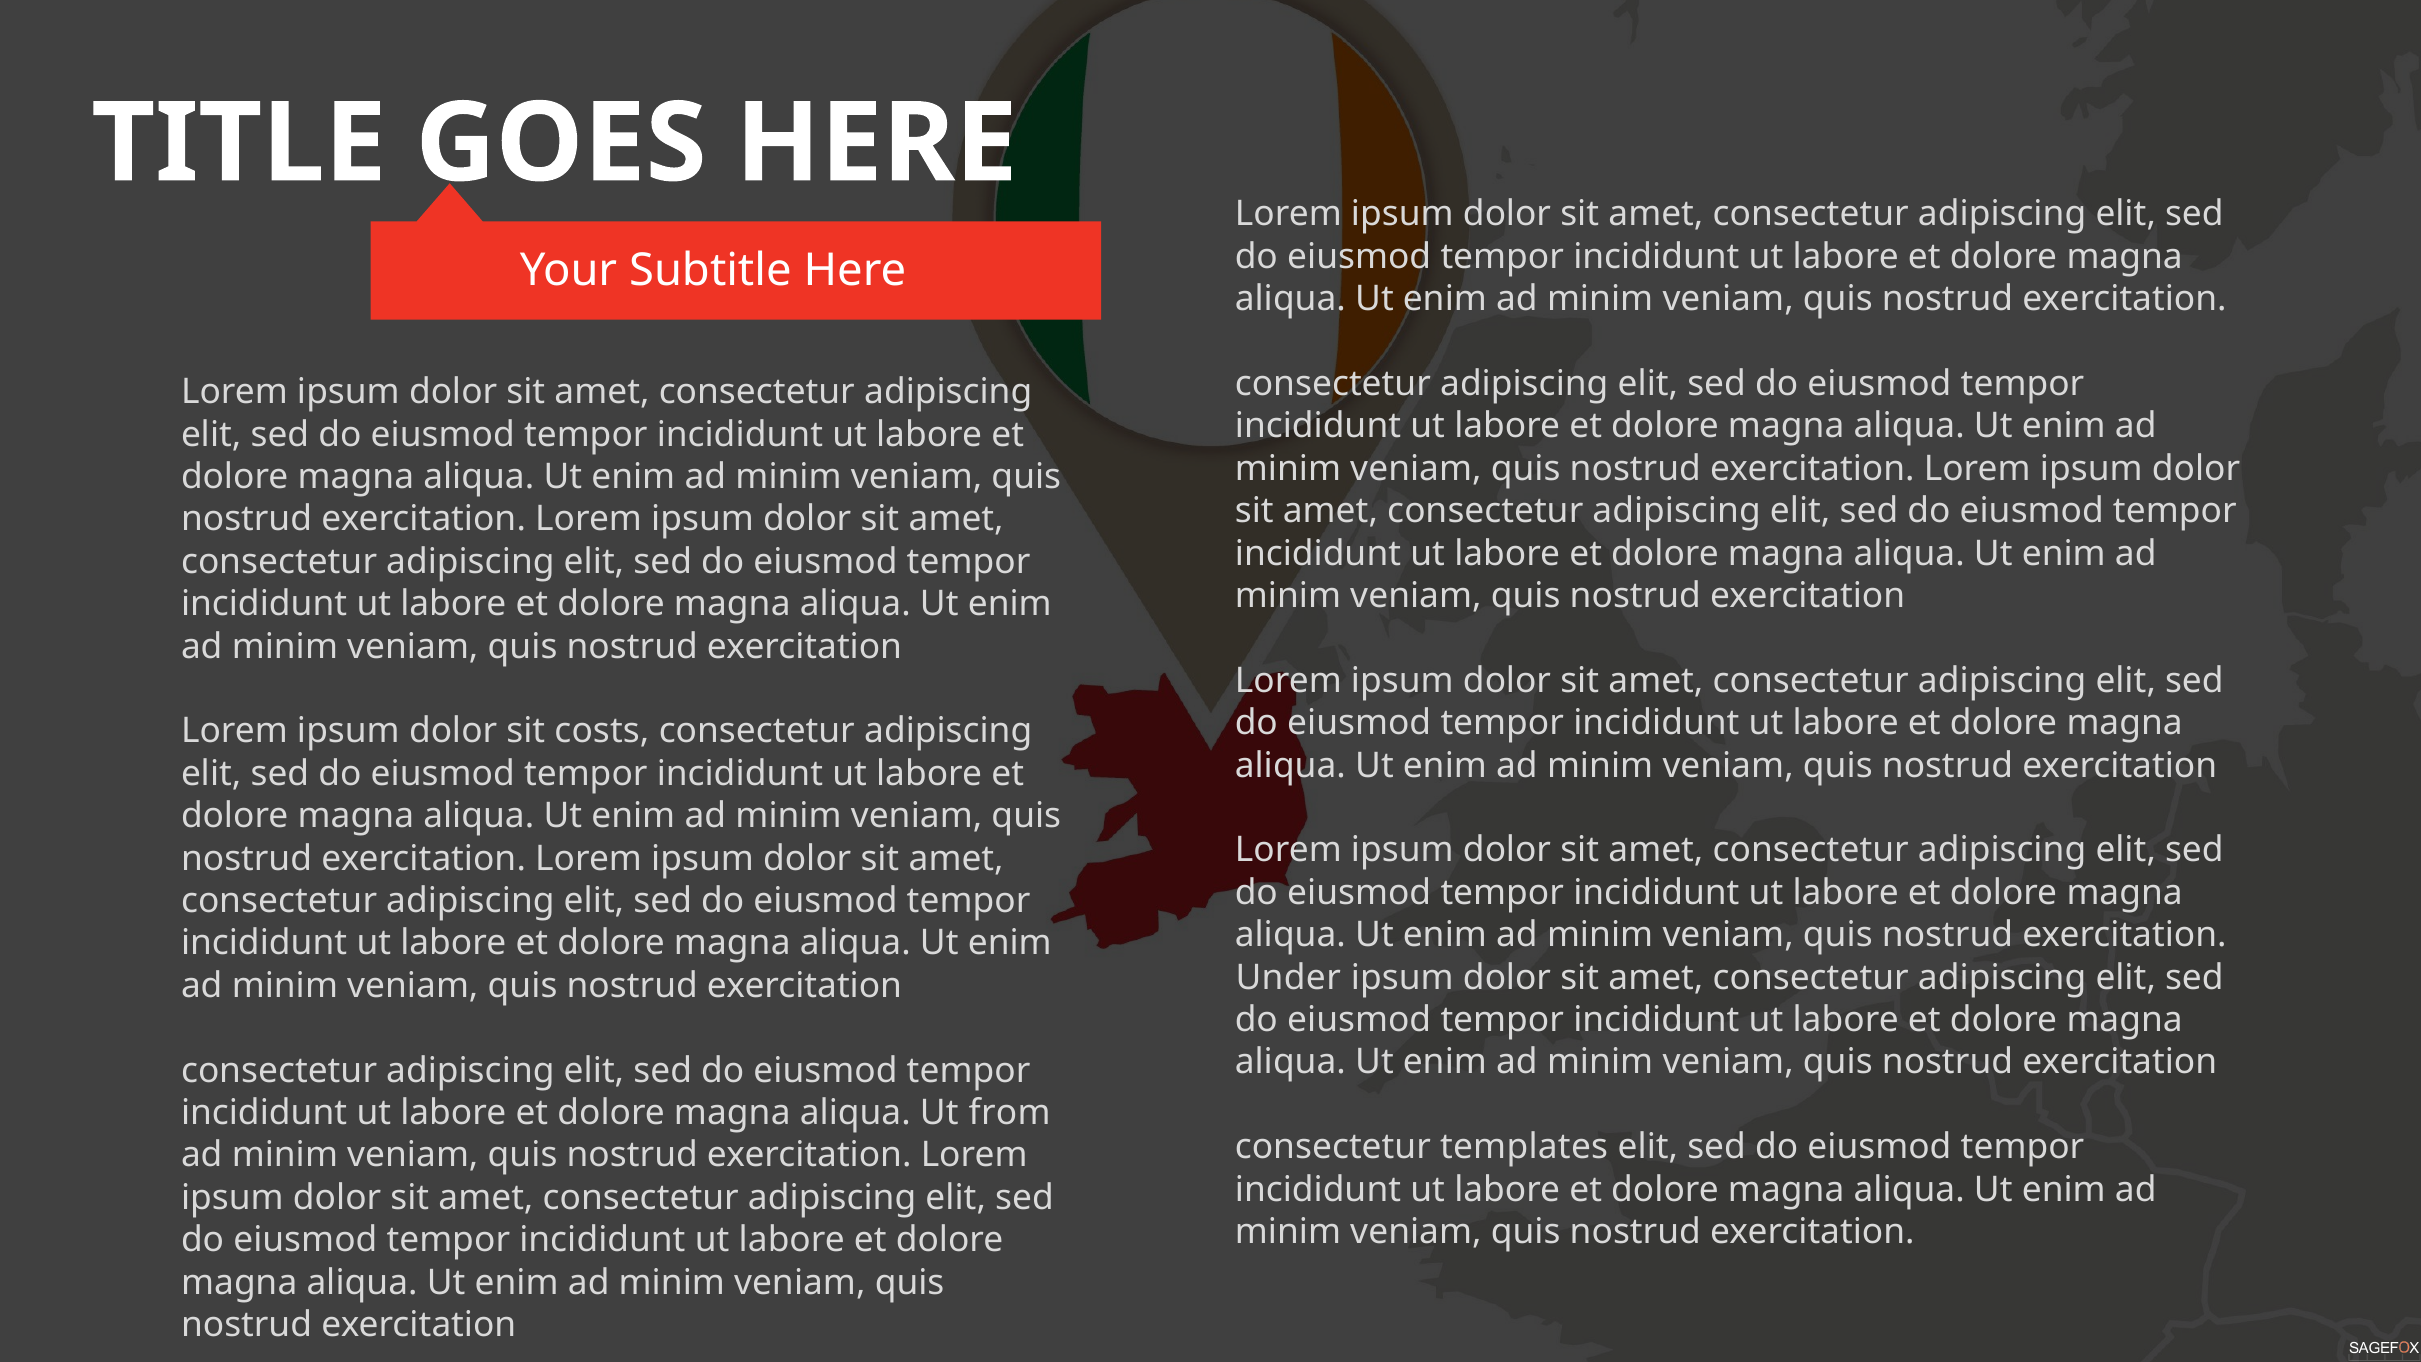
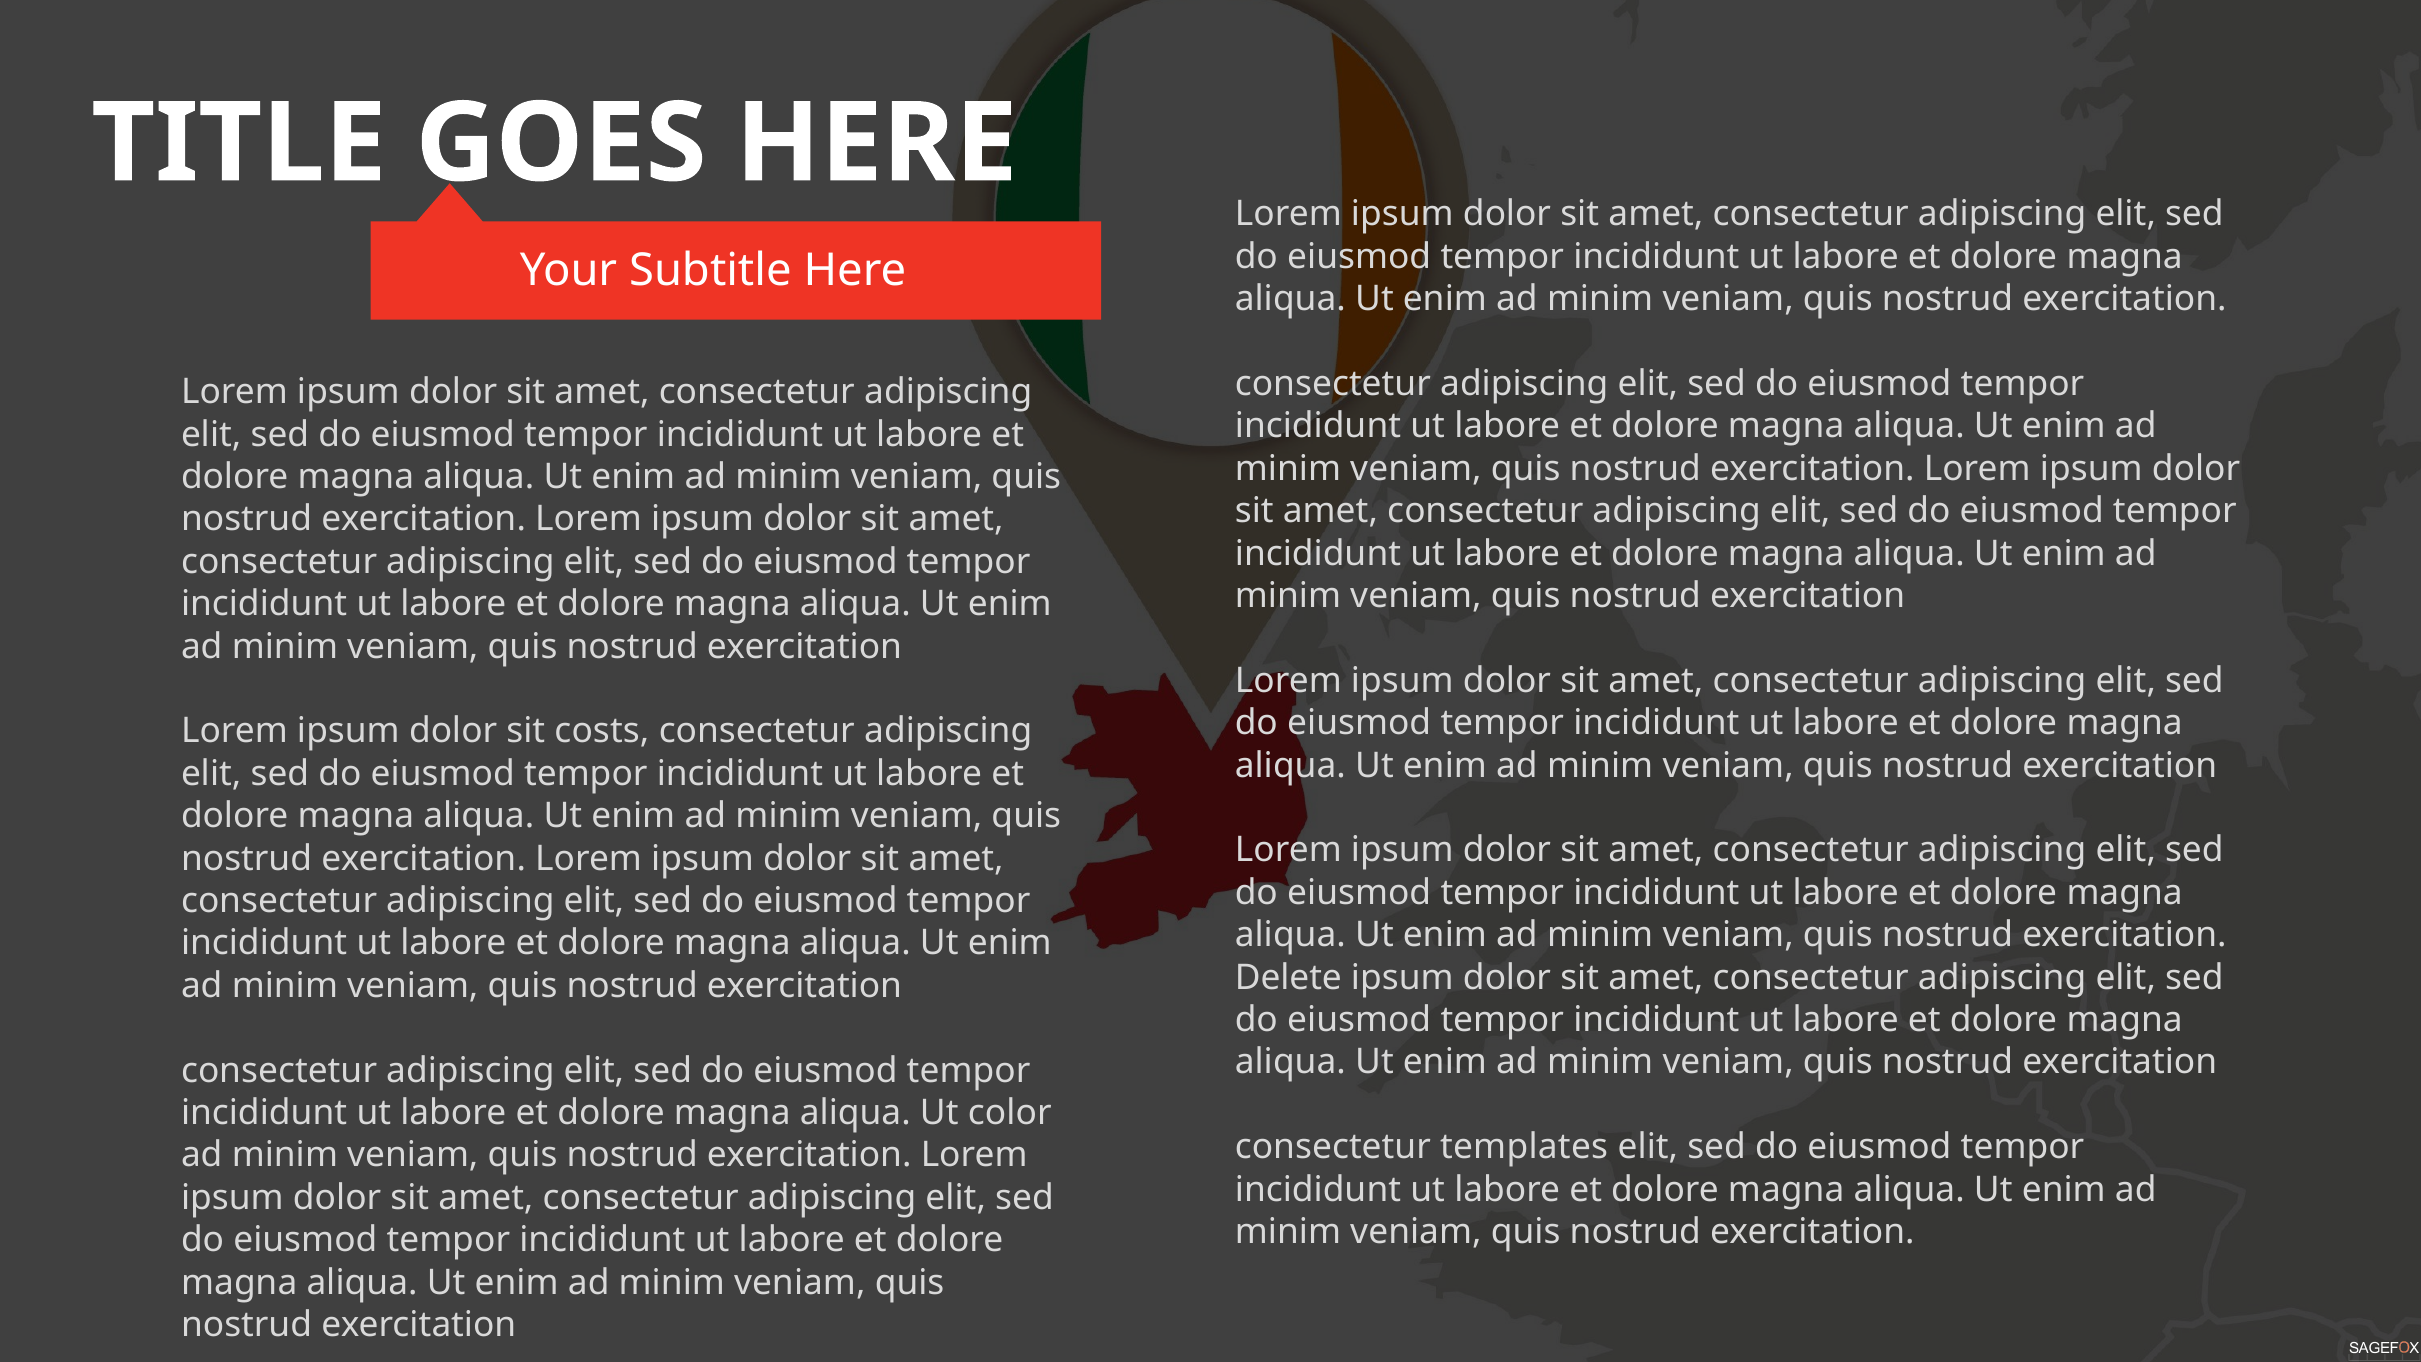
Under: Under -> Delete (1288, 977)
from: from -> color (1010, 1113)
